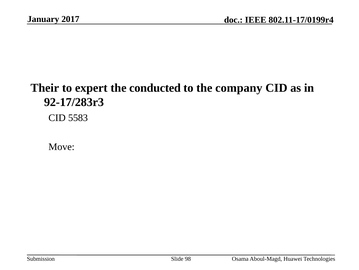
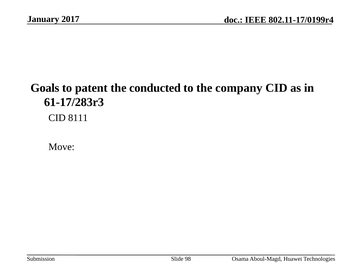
Their: Their -> Goals (45, 88)
expert: expert -> patent (91, 88)
92-17/283r3: 92-17/283r3 -> 61-17/283r3 (74, 102)
5583: 5583 -> 8111 (78, 117)
